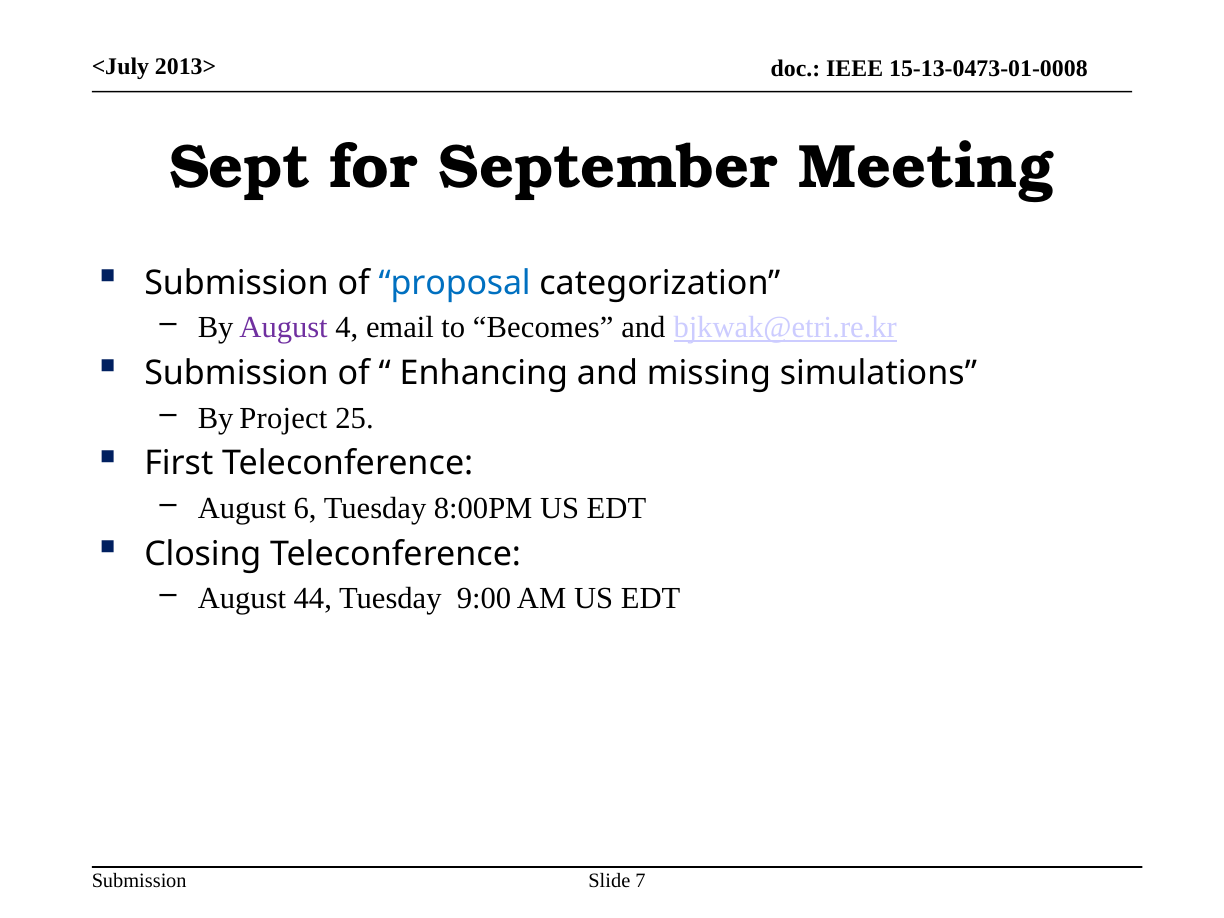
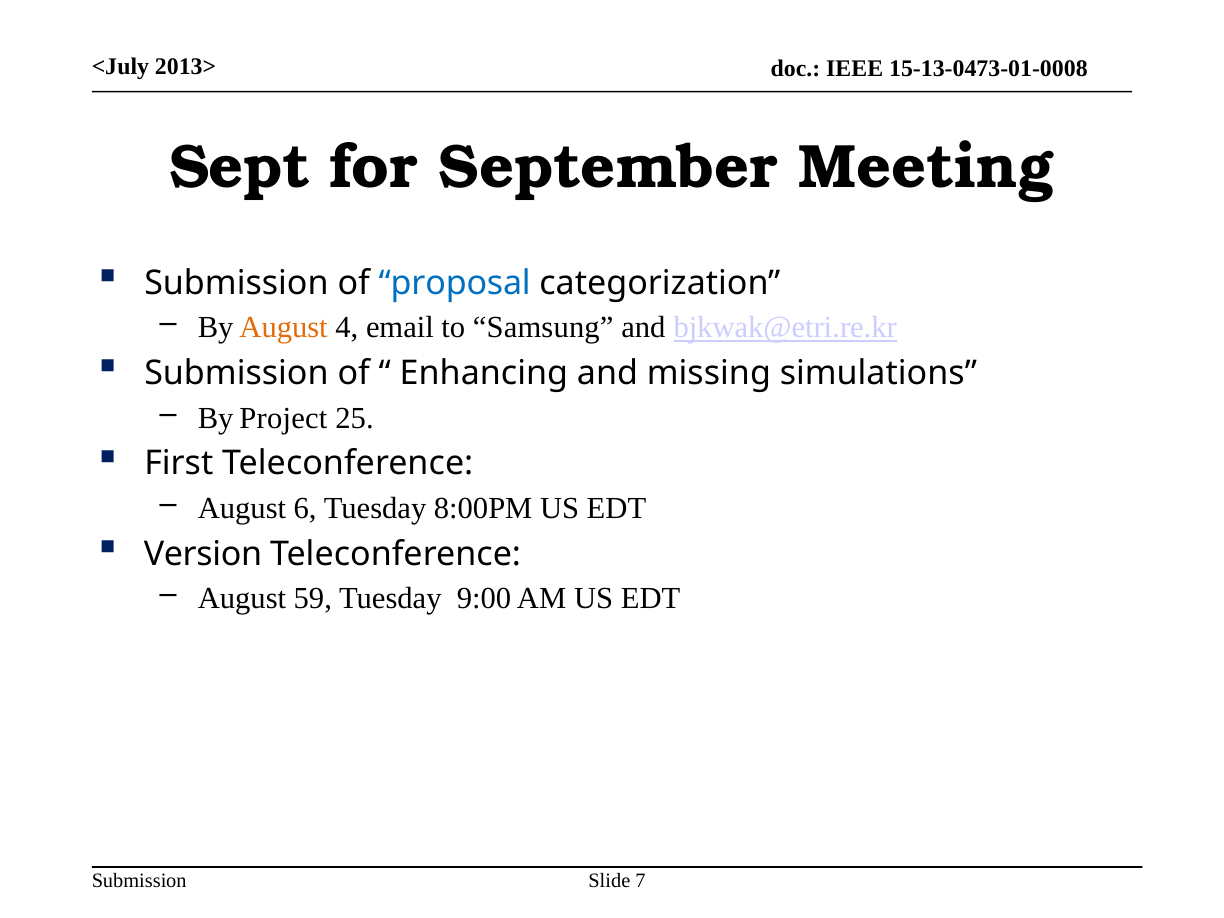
August colour: purple -> orange (284, 328)
Becomes: Becomes -> Samsung (543, 328)
Closing: Closing -> Version (203, 554)
44: 44 -> 59 (313, 599)
